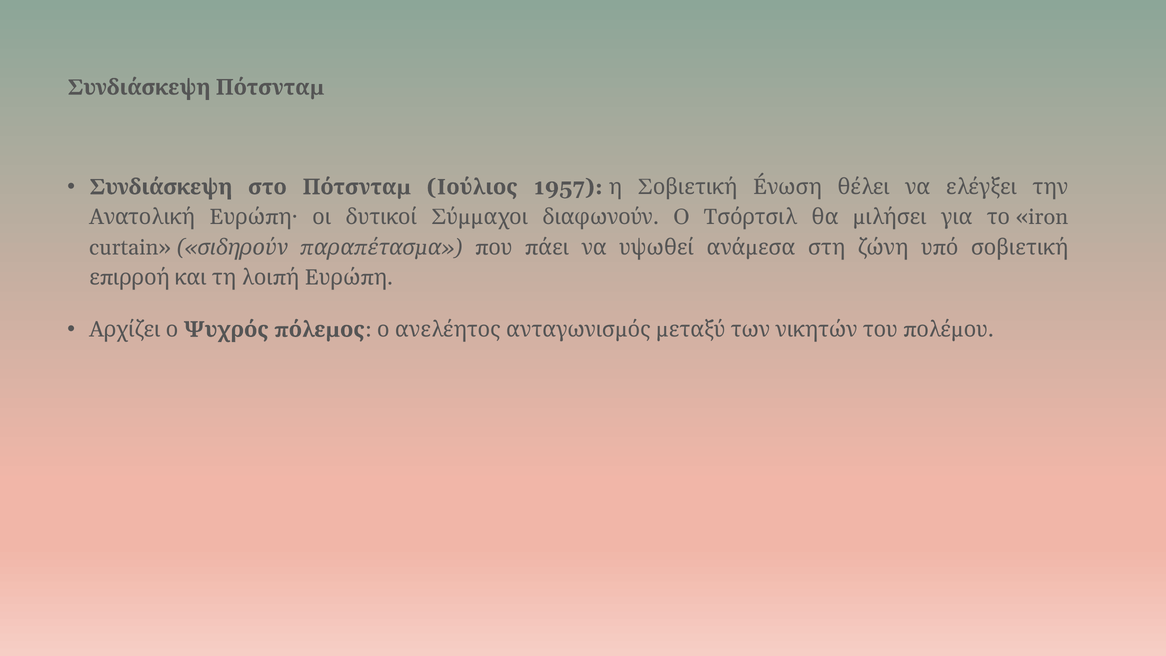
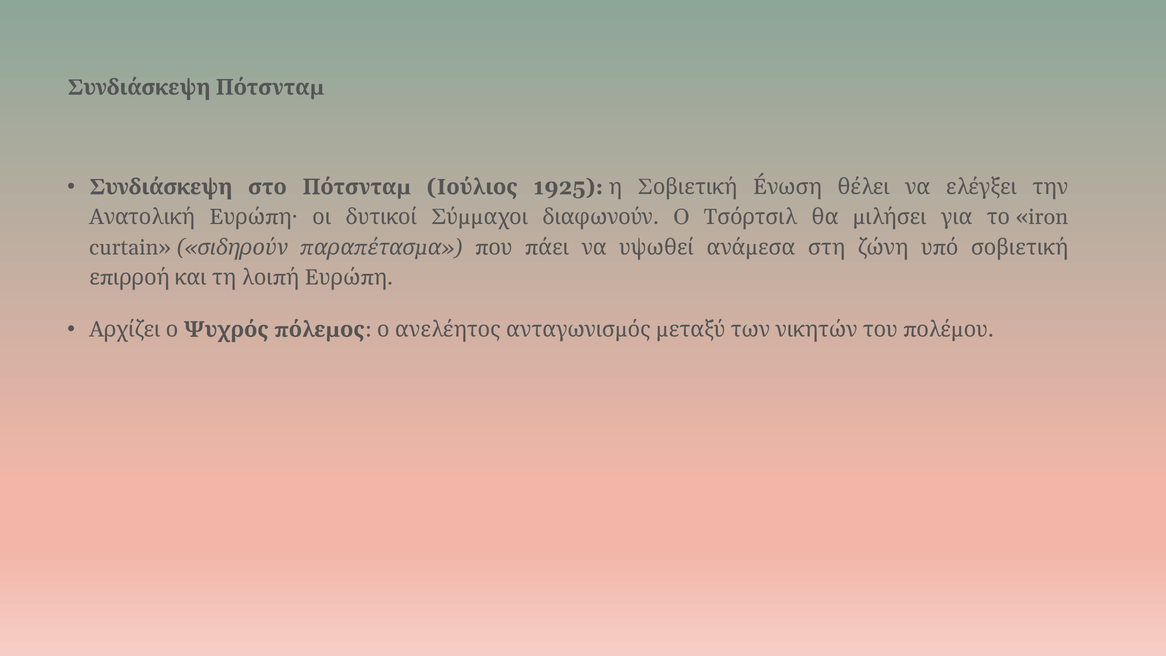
1957: 1957 -> 1925 (568, 187)
